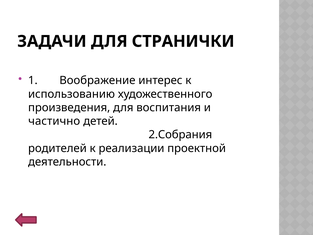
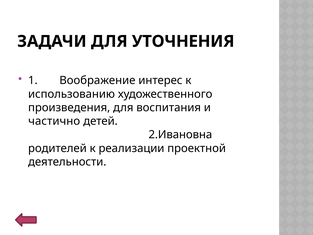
СТРАНИЧКИ: СТРАНИЧКИ -> УТОЧНЕНИЯ (183, 41)
2.Собрания: 2.Собрания -> 2.Ивановна (180, 135)
